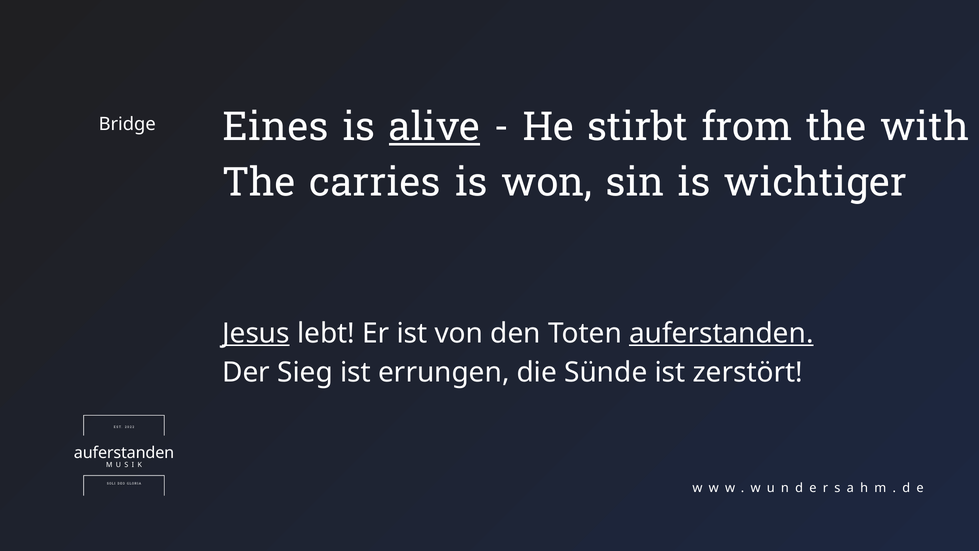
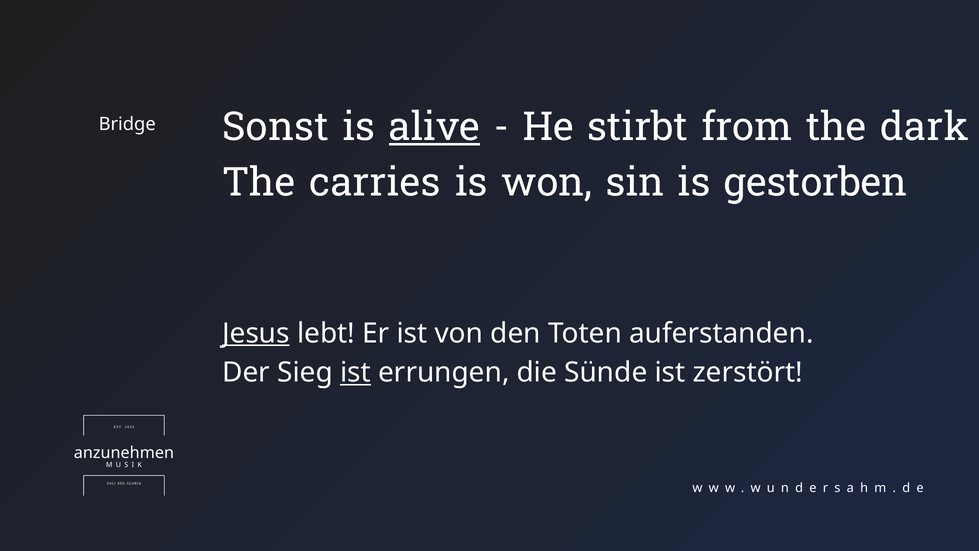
Eines: Eines -> Sonst (275, 127)
with: with -> dark (925, 127)
wichtiger: wichtiger -> gestorben (816, 183)
auferstanden underline: present -> none (721, 333)
ist underline: none -> present (356, 372)
auferstanden: auferstanden -> anzunehmen (124, 453)
